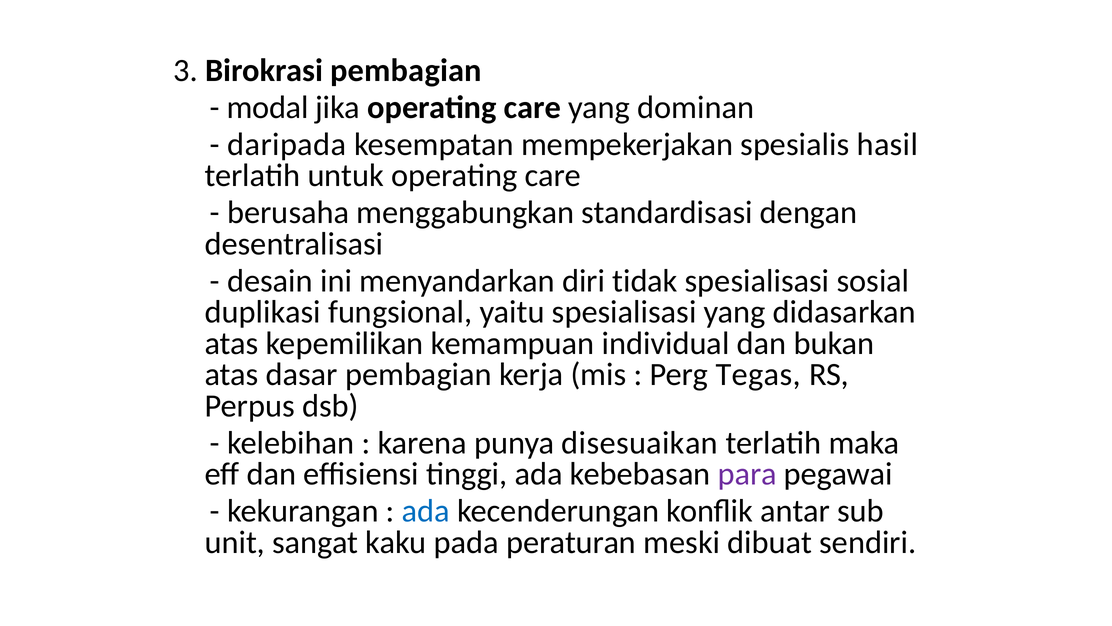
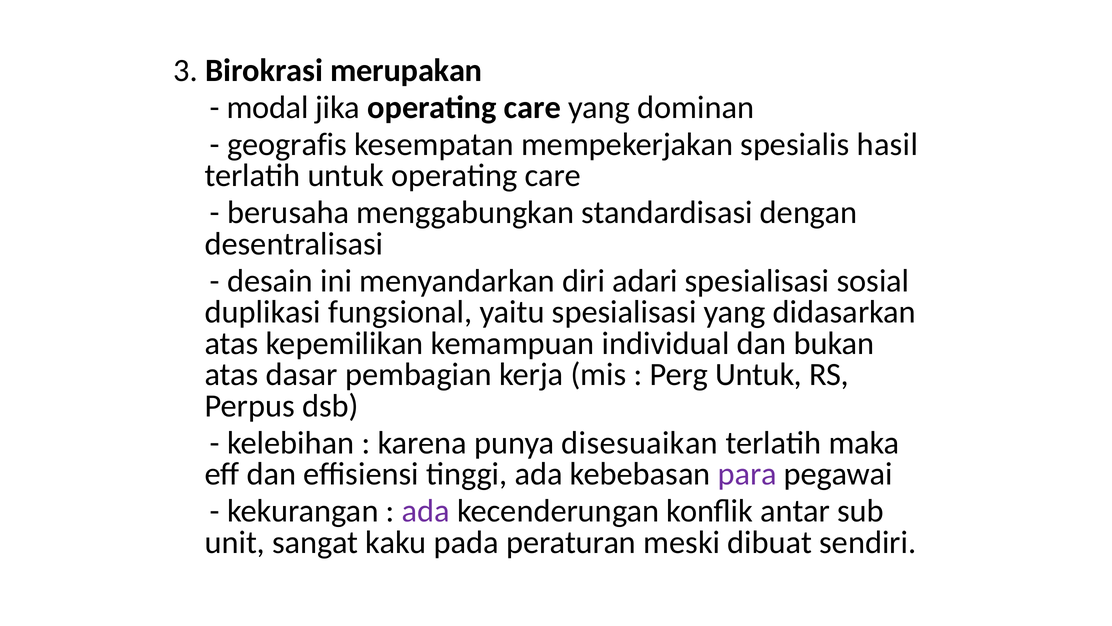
Birokrasi pembagian: pembagian -> merupakan (406, 70)
daripada: daripada -> geografis (287, 144)
tidak: tidak -> adari (645, 281)
Perg Tegas: Tegas -> Untuk (759, 374)
ada colour: blue -> purple (426, 511)
